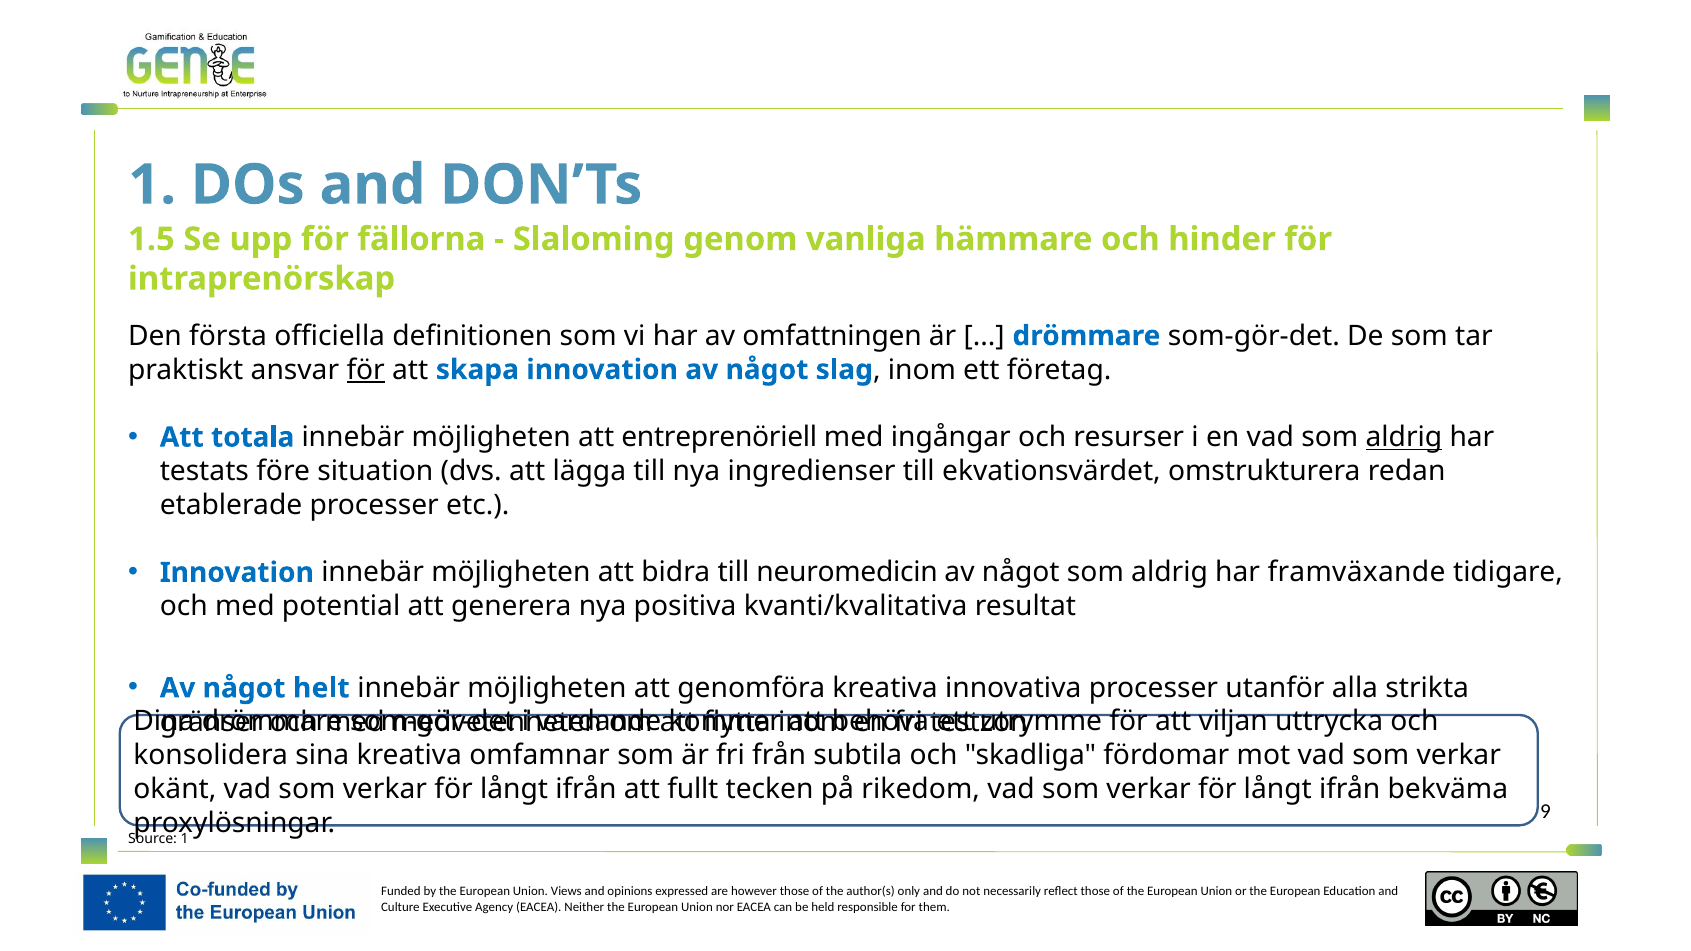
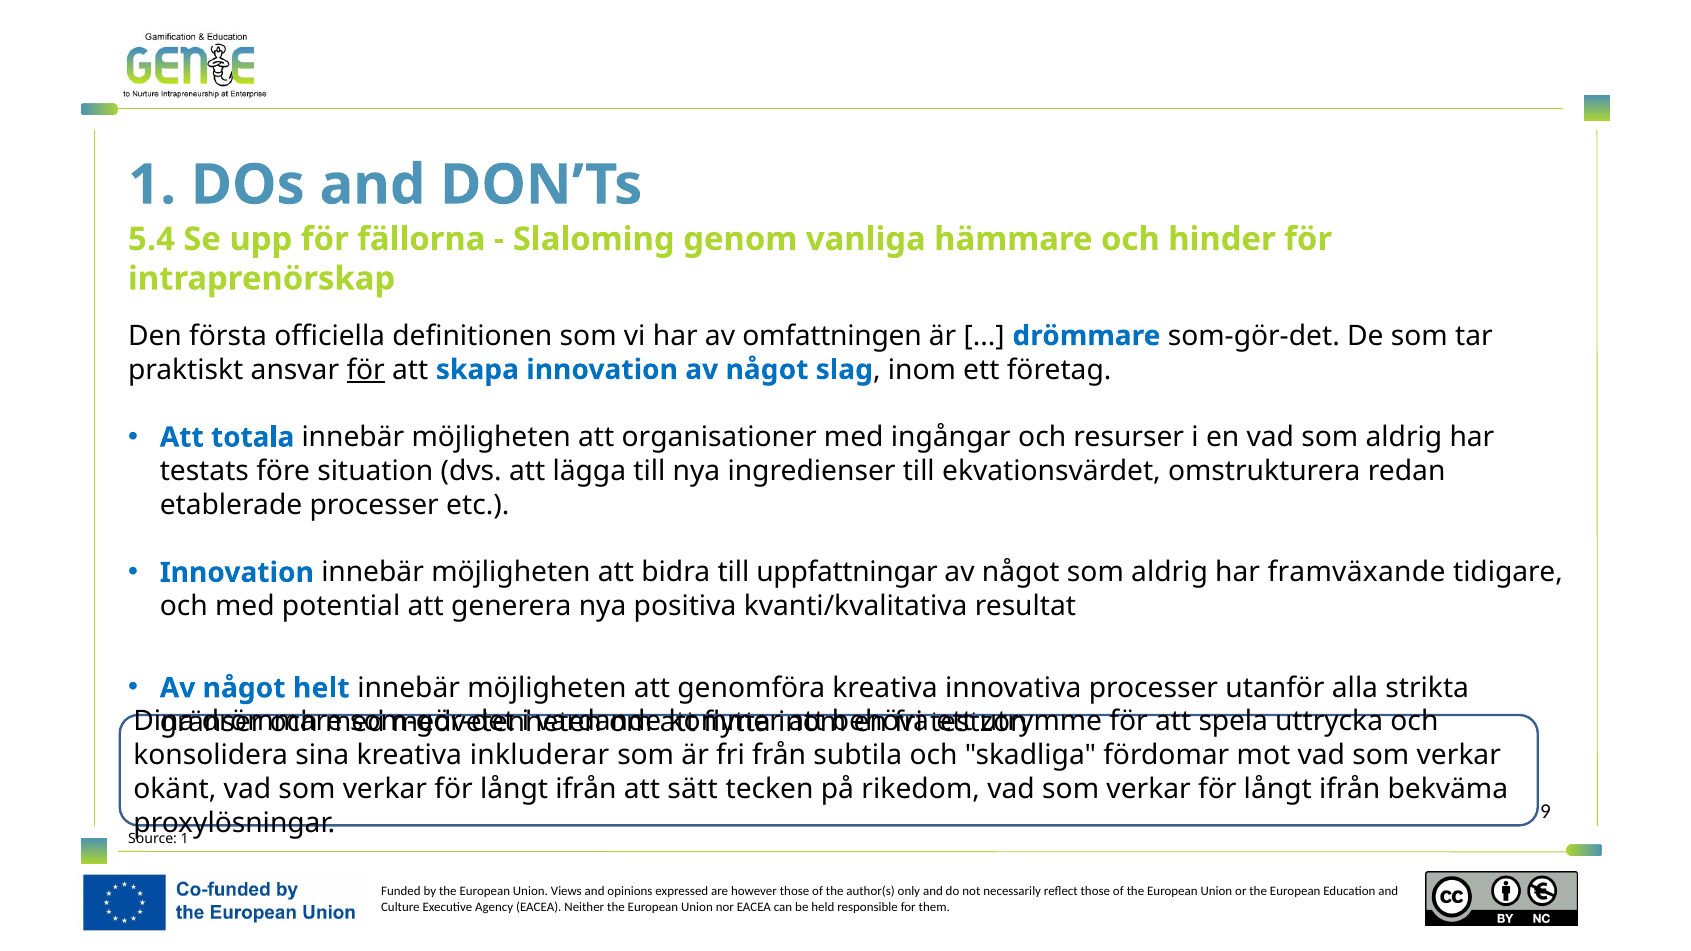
1.5: 1.5 -> 5.4 (151, 239)
entreprenöriell: entreprenöriell -> organisationer (719, 437)
aldrig underline: present -> none (1404, 437)
neuromedicin: neuromedicin -> uppfattningar (847, 573)
viljan: viljan -> spela (1233, 722)
omfamnar: omfamnar -> inkluderar (539, 755)
fullt: fullt -> sätt (693, 789)
